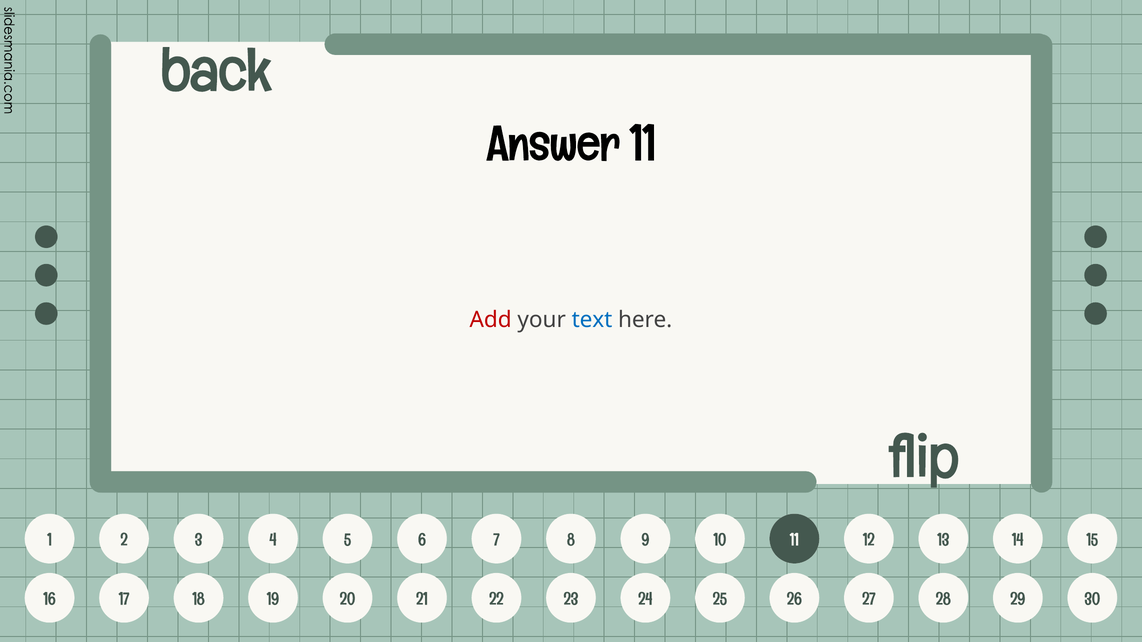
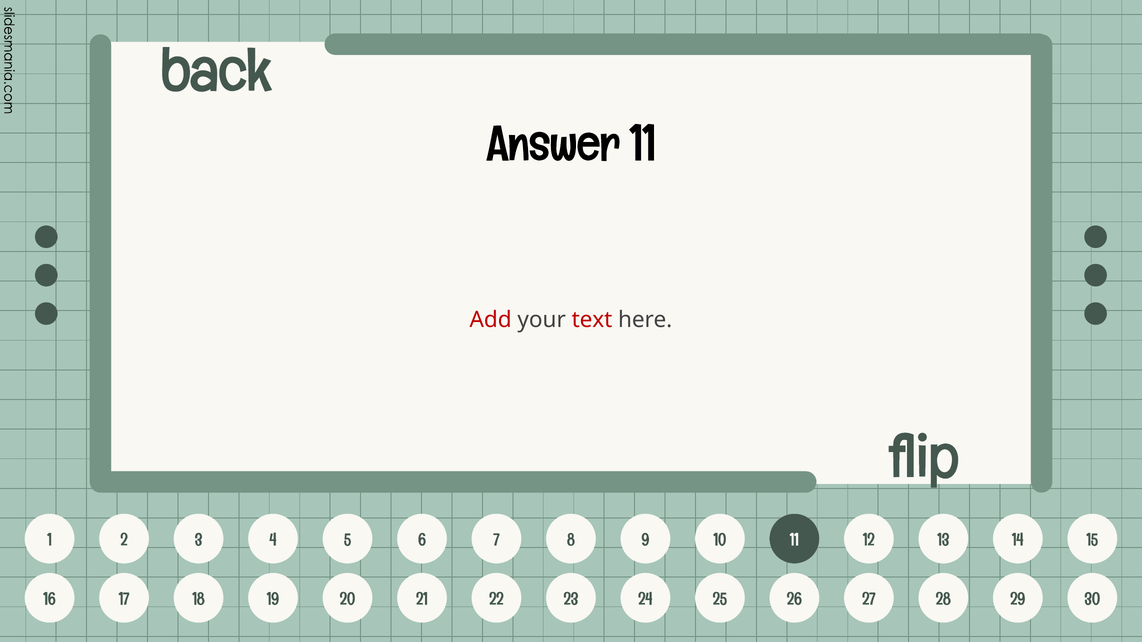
text colour: blue -> red (592, 320)
